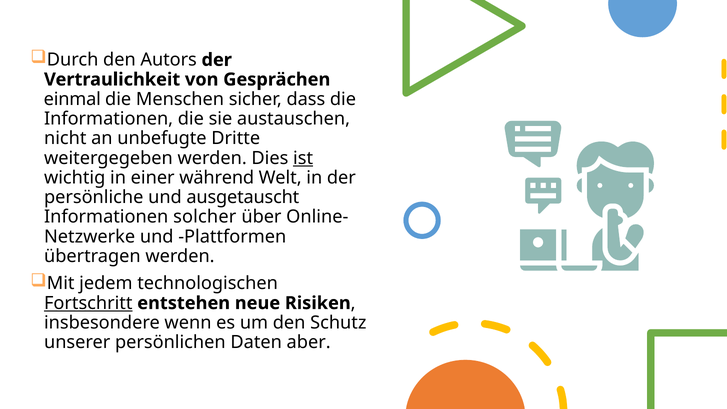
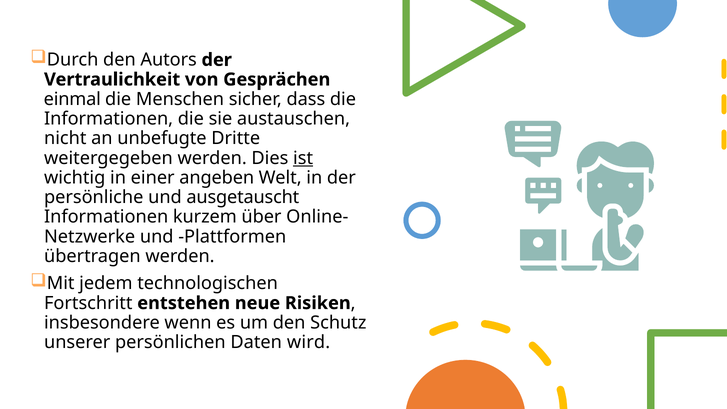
während: während -> angeben (217, 178)
solcher: solcher -> kurzem (205, 217)
Fortschritt underline: present -> none (88, 303)
aber: aber -> wird (309, 342)
